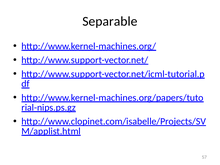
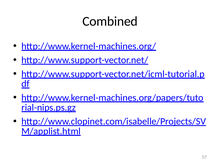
Separable: Separable -> Combined (110, 21)
